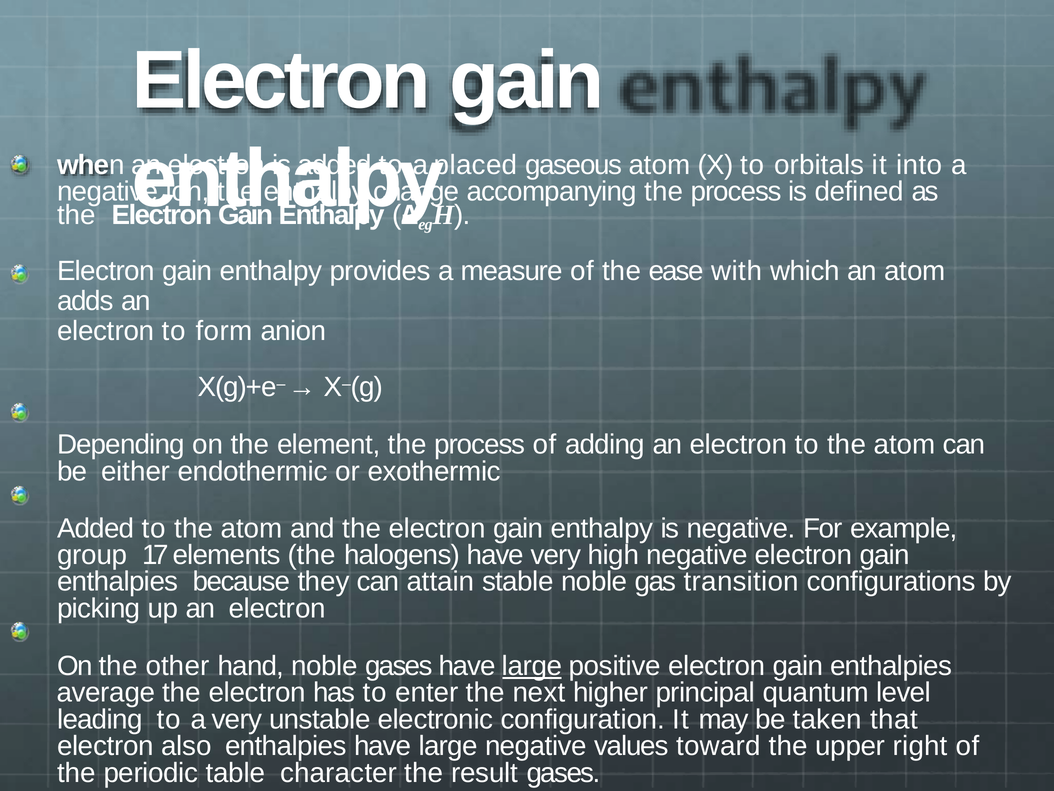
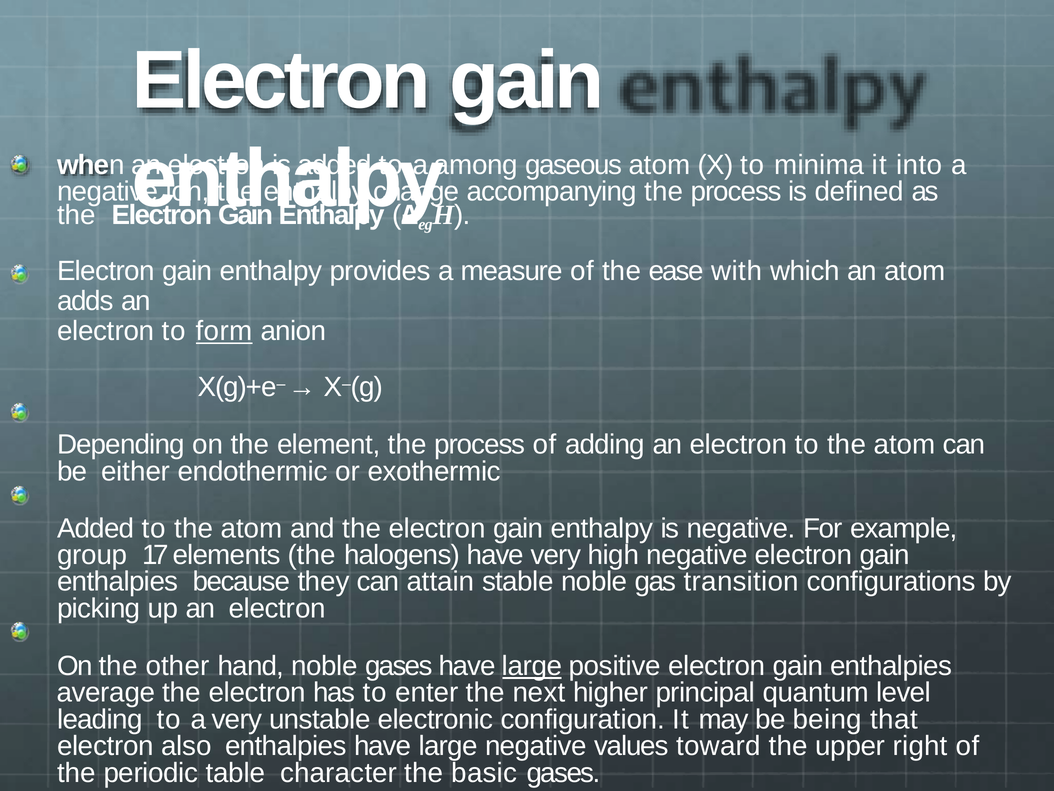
placed: placed -> among (476, 165)
orbitals: orbitals -> minima (819, 165)
form underline: none -> present (224, 331)
taken: taken -> being (827, 719)
result: result -> basic (484, 772)
